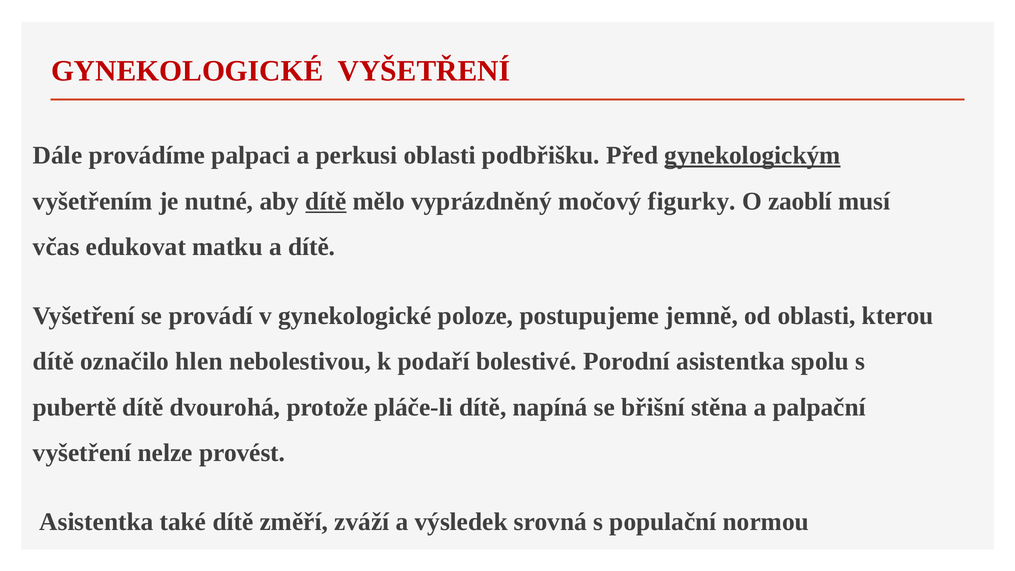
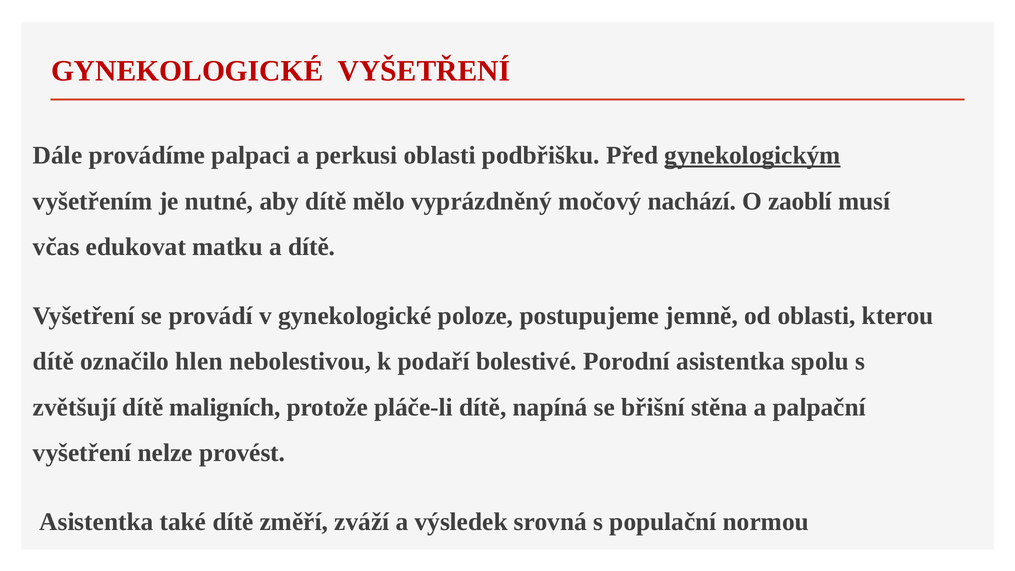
dítě underline: present -> none (326, 201)
figurky: figurky -> nachází (692, 201)
pubertě: pubertě -> zvětšují (75, 407)
dvourohá: dvourohá -> maligních (225, 407)
